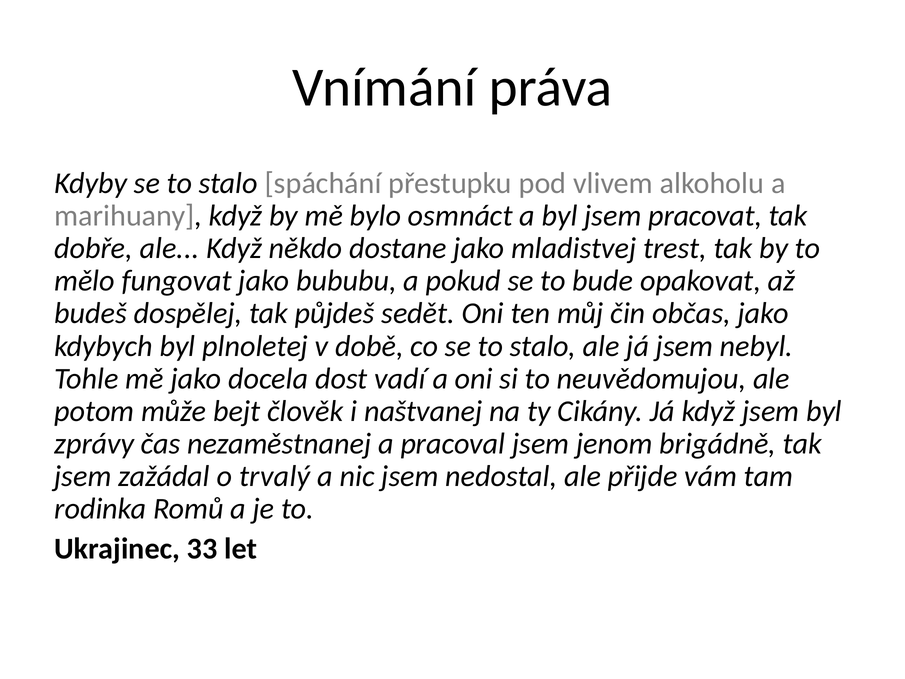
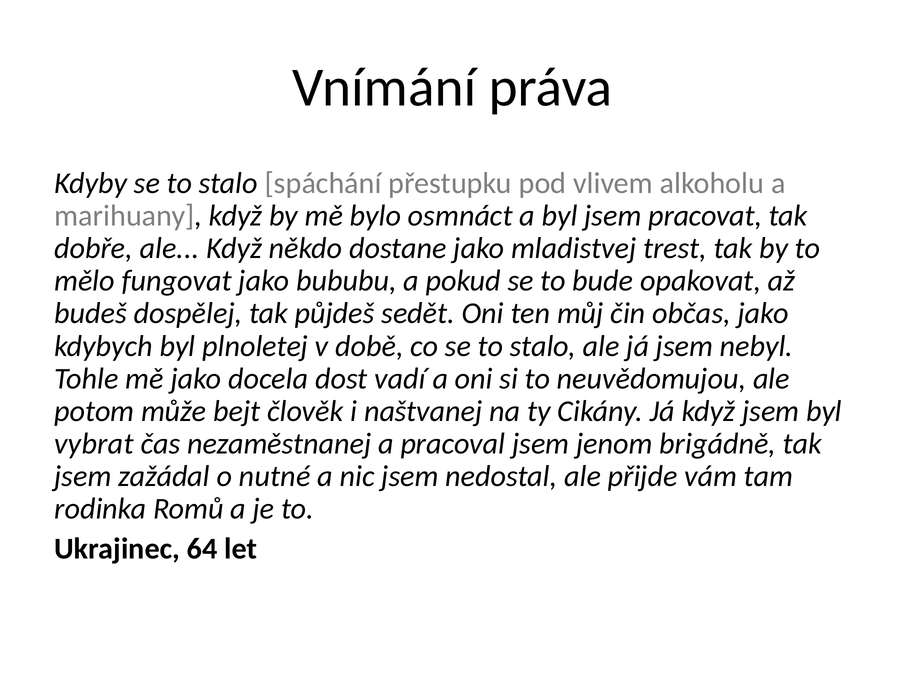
zprávy: zprávy -> vybrat (94, 444)
trvalý: trvalý -> nutné (275, 476)
33: 33 -> 64 (202, 549)
